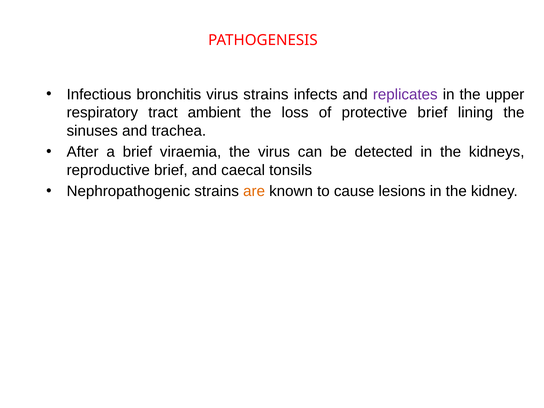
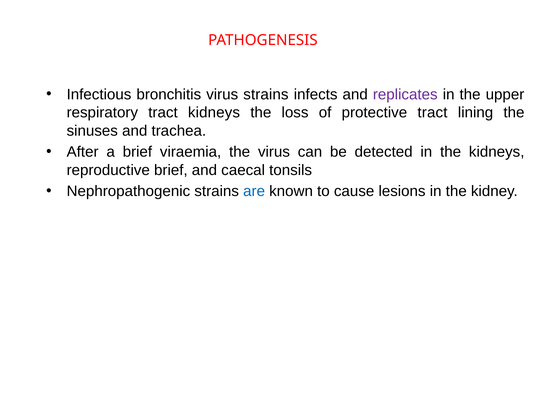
tract ambient: ambient -> kidneys (214, 113)
protective brief: brief -> tract (432, 113)
are colour: orange -> blue (254, 191)
